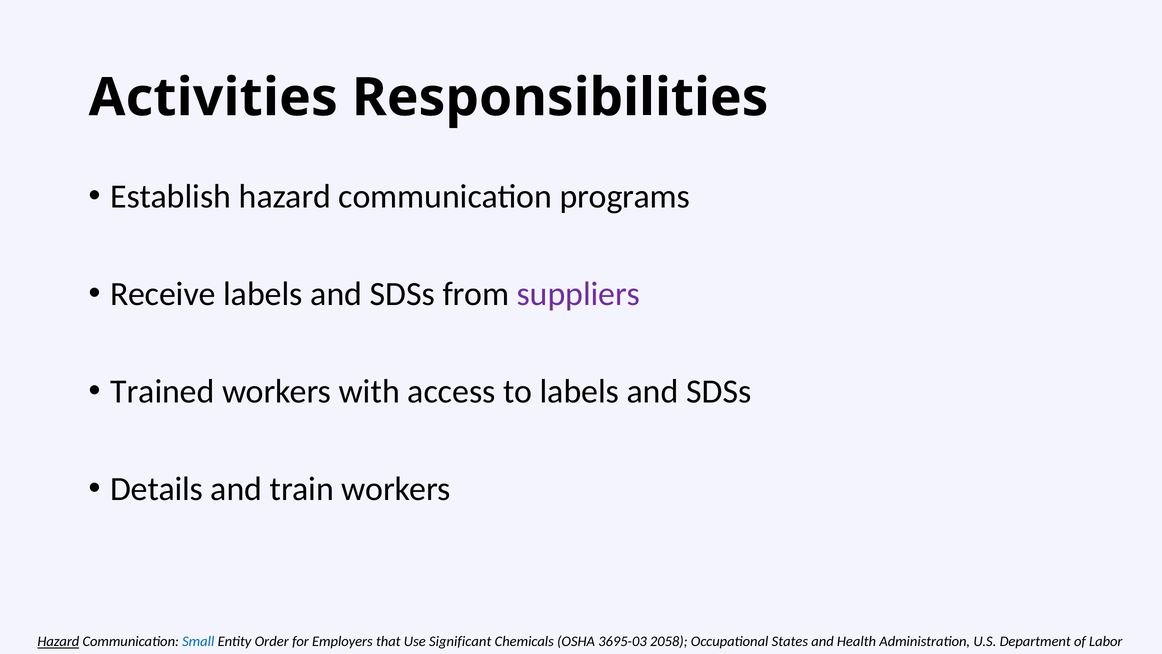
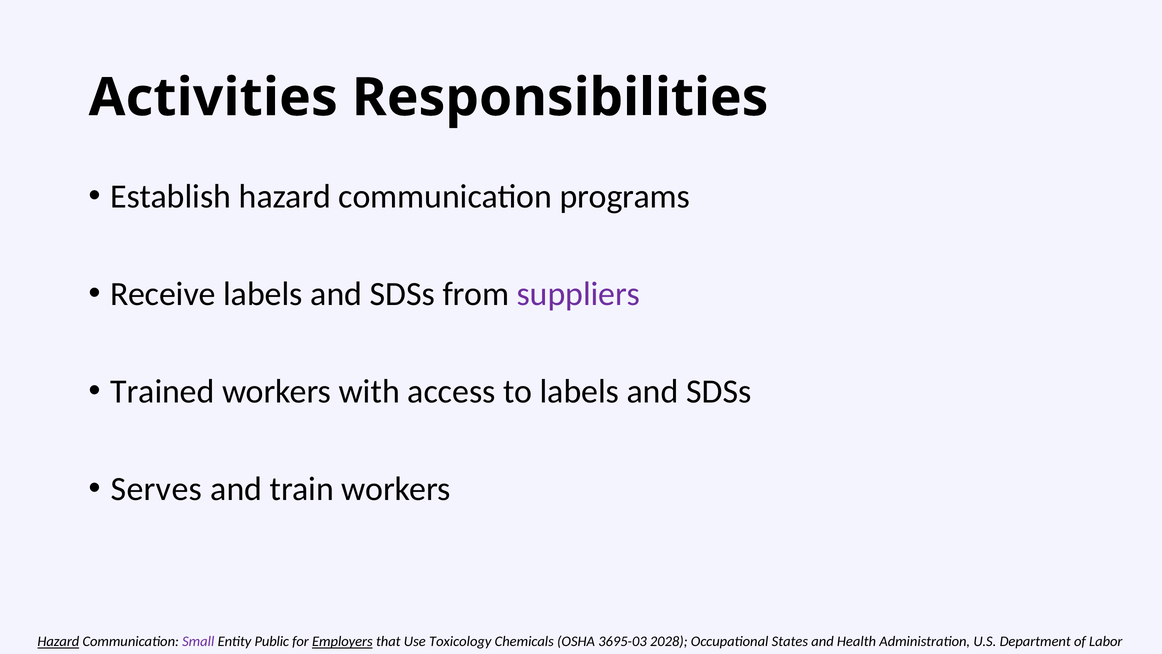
Details: Details -> Serves (156, 489)
Small colour: blue -> purple (198, 641)
Order: Order -> Public (272, 641)
Employers underline: none -> present (342, 641)
Significant: Significant -> Toxicology (460, 641)
2058: 2058 -> 2028 (669, 641)
